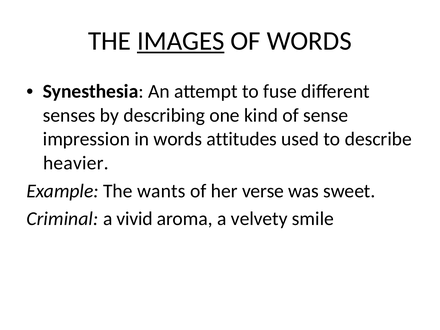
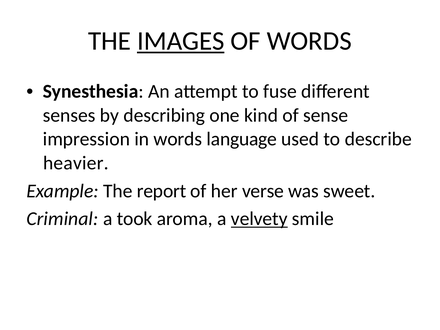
attitudes: attitudes -> language (242, 139)
wants: wants -> report (162, 191)
vivid: vivid -> took (135, 219)
velvety underline: none -> present (259, 219)
